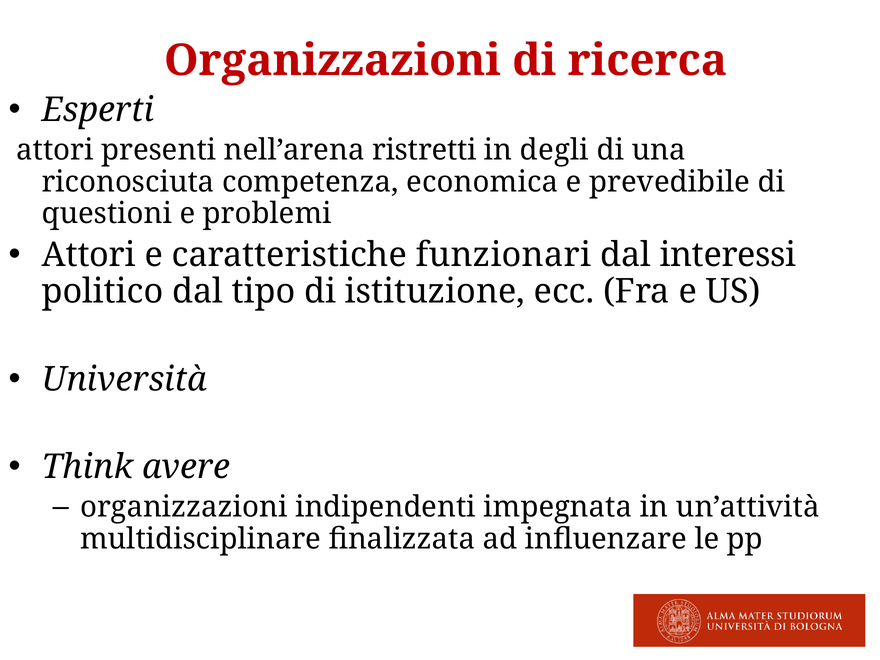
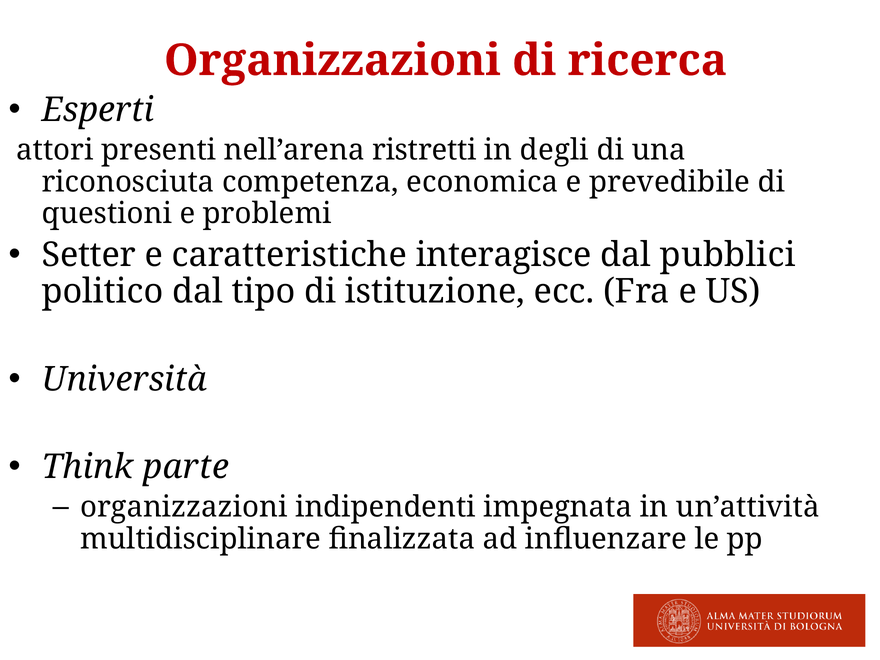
Attori: Attori -> Setter (89, 255)
funzionari: funzionari -> interagisce (504, 255)
interessi: interessi -> pubblici (728, 255)
avere: avere -> parte (186, 467)
